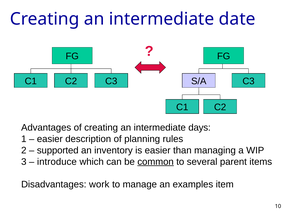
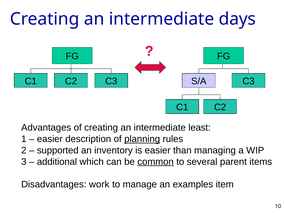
date: date -> days (237, 19)
days: days -> least (200, 128)
planning underline: none -> present (142, 139)
introduce: introduce -> additional (57, 162)
